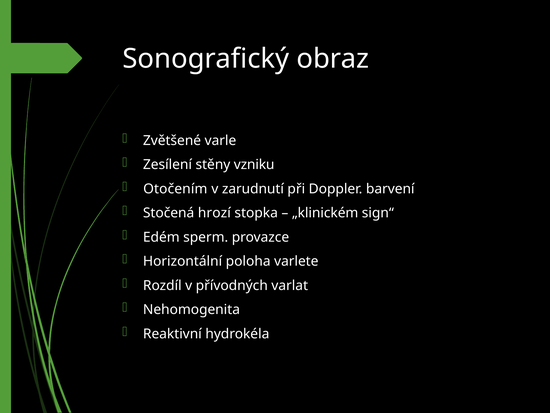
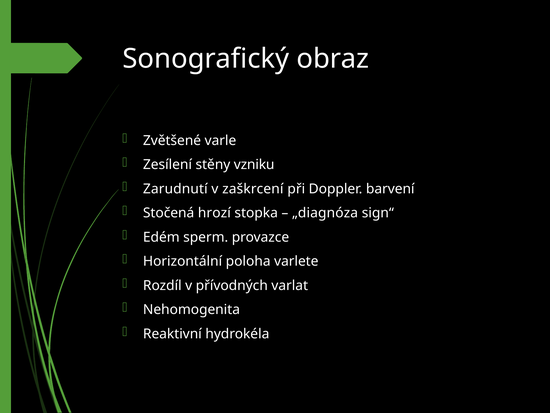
Otočením: Otočením -> Zarudnutí (175, 189)
zarudnutí: zarudnutí -> zaškrcení (253, 189)
„klinickém: „klinickém -> „diagnóza (325, 213)
